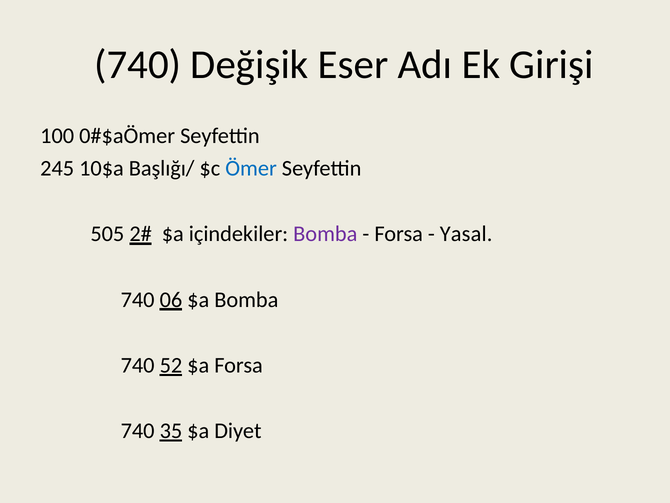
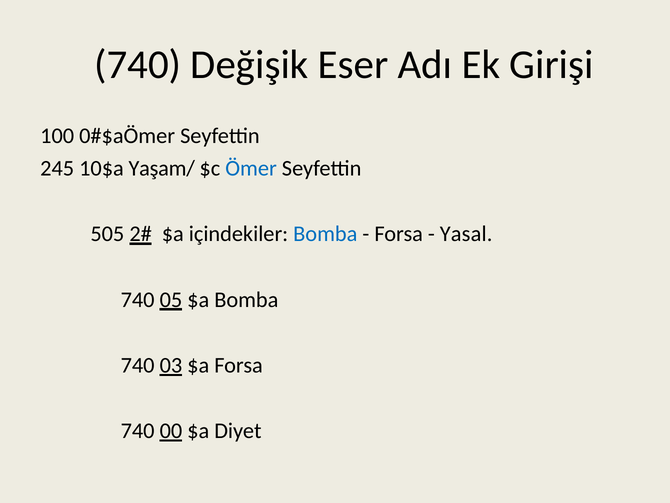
Başlığı/: Başlığı/ -> Yaşam/ (162, 168)
Bomba colour: purple -> blue (325, 234)
06: 06 -> 05 (171, 299)
52: 52 -> 03 (171, 365)
35: 35 -> 00 (171, 430)
